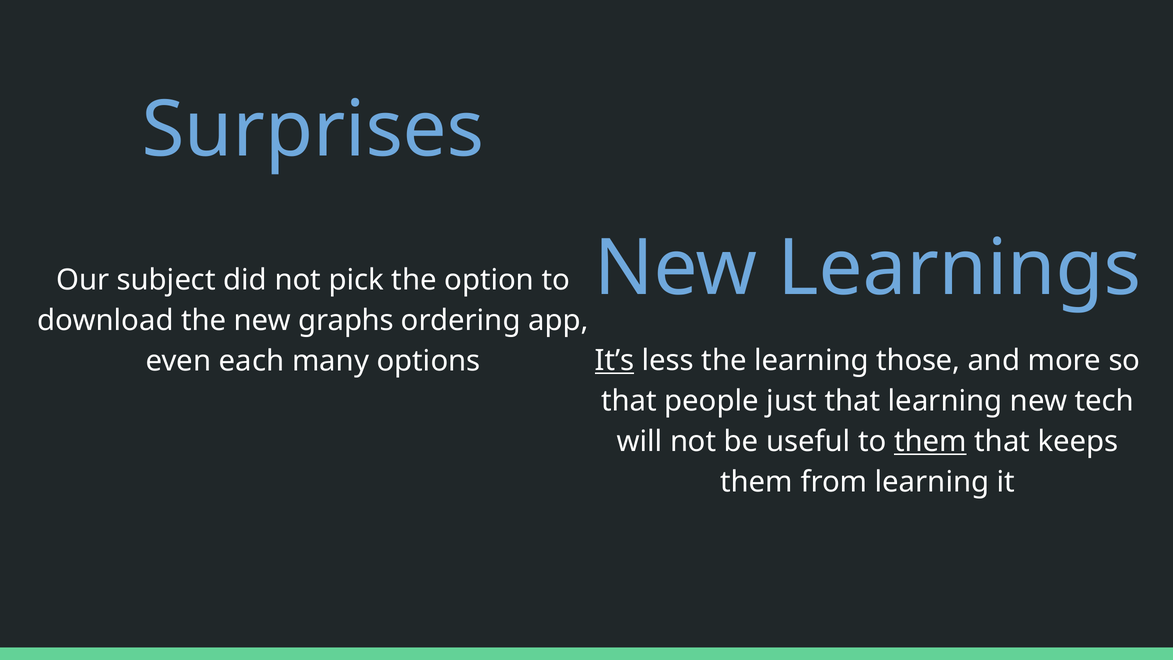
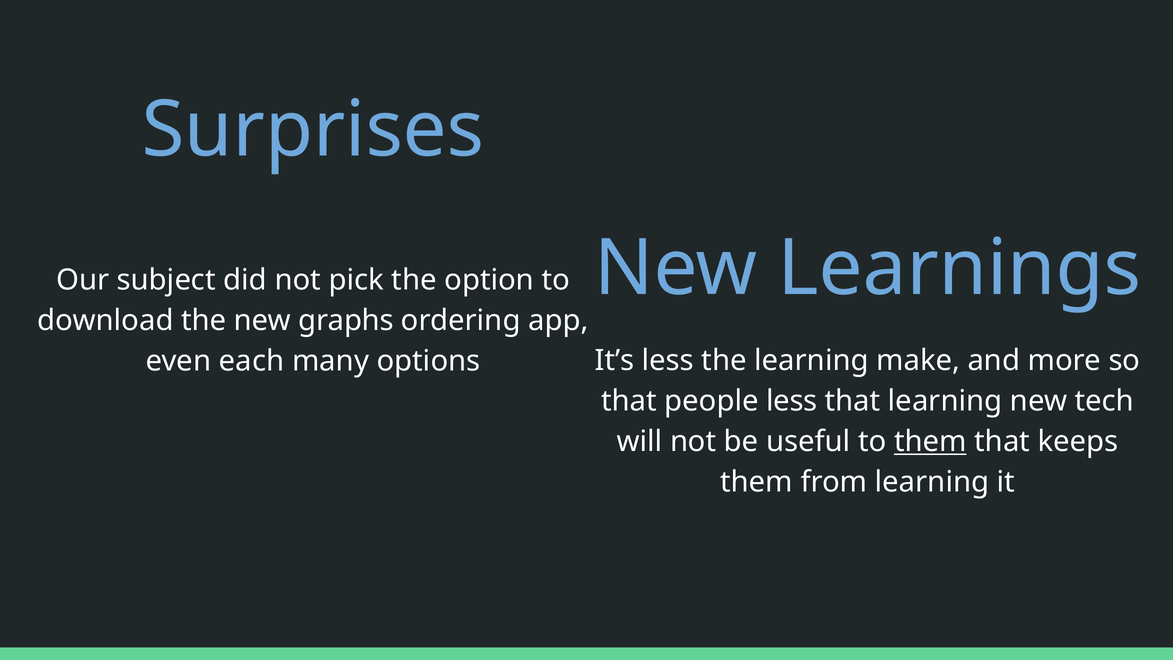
It’s underline: present -> none (614, 361)
those: those -> make (918, 361)
people just: just -> less (792, 401)
